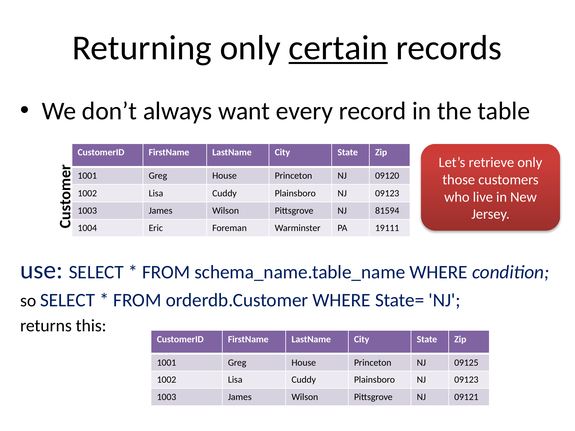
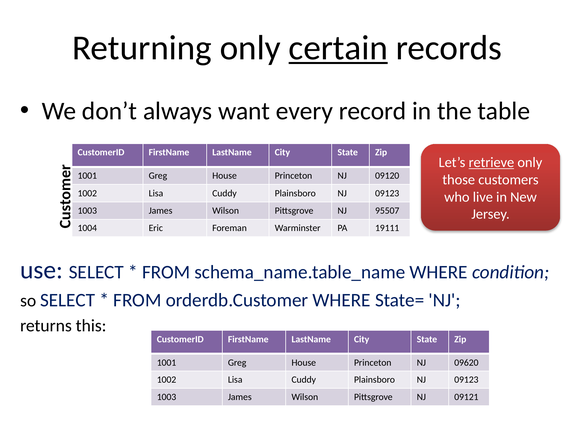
retrieve underline: none -> present (491, 163)
81594: 81594 -> 95507 (387, 211)
09125: 09125 -> 09620 (466, 363)
